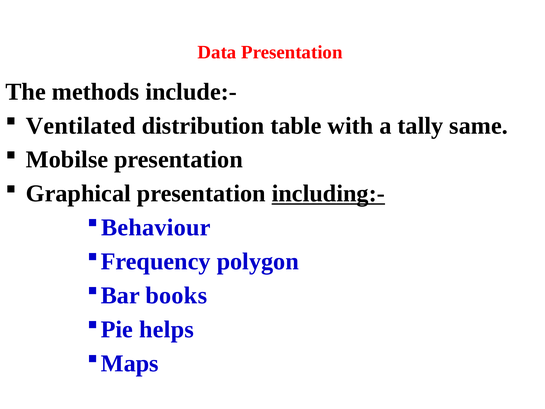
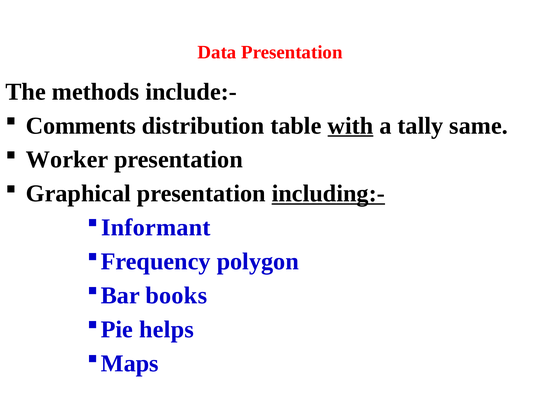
Ventilated: Ventilated -> Comments (81, 126)
with underline: none -> present (350, 126)
Mobilse: Mobilse -> Worker (67, 160)
Behaviour: Behaviour -> Informant (156, 227)
